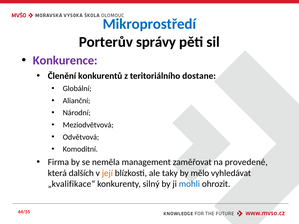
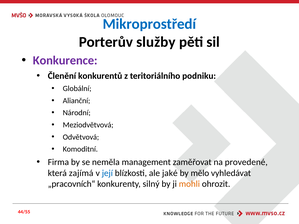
správy: správy -> služby (156, 42)
dostane: dostane -> podniku (199, 76)
dalších: dalších -> zajímá (81, 173)
její colour: orange -> blue (107, 173)
taky: taky -> jaké (170, 173)
„kvalifikace“: „kvalifikace“ -> „pracovních“ (72, 184)
mohli colour: blue -> orange (189, 184)
